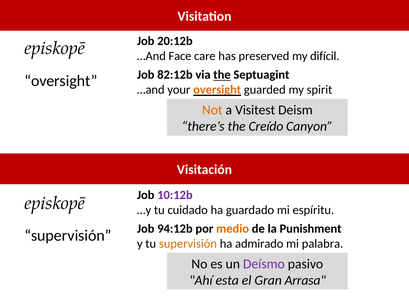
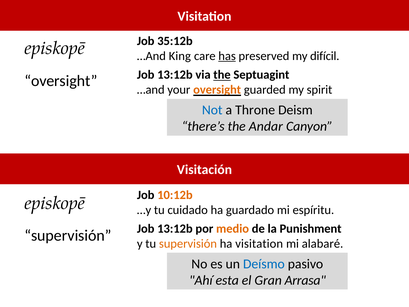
20:12b: 20:12b -> 35:12b (175, 41)
Face: Face -> King (180, 56)
has underline: none -> present (227, 56)
82:12b: 82:12b -> 13:12b (175, 75)
Not colour: orange -> blue (212, 110)
Visitest: Visitest -> Throne (255, 110)
Creído: Creído -> Andar (266, 126)
10:12b colour: purple -> orange (175, 195)
94:12b: 94:12b -> 13:12b (175, 228)
ha admirado: admirado -> visitation (259, 243)
palabra: palabra -> alabaré (323, 243)
Deísmo colour: purple -> blue (264, 264)
